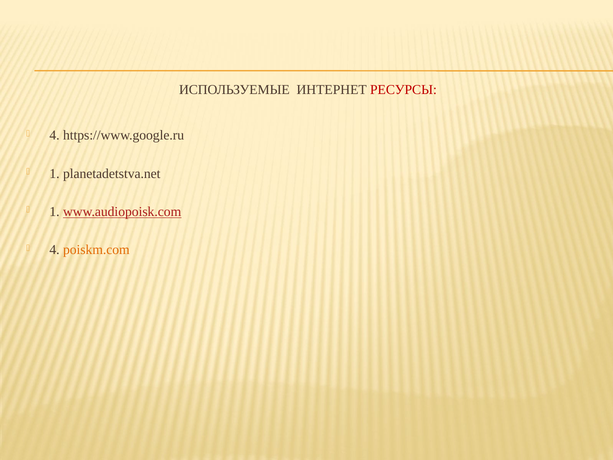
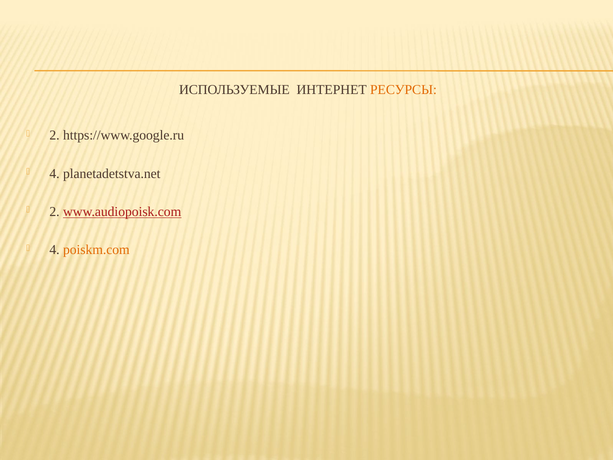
РЕСУРСЫ colour: red -> orange (403, 90)
4: 4 -> 2 (55, 135)
1: 1 -> 4 (55, 173)
1: 1 -> 2 (55, 212)
